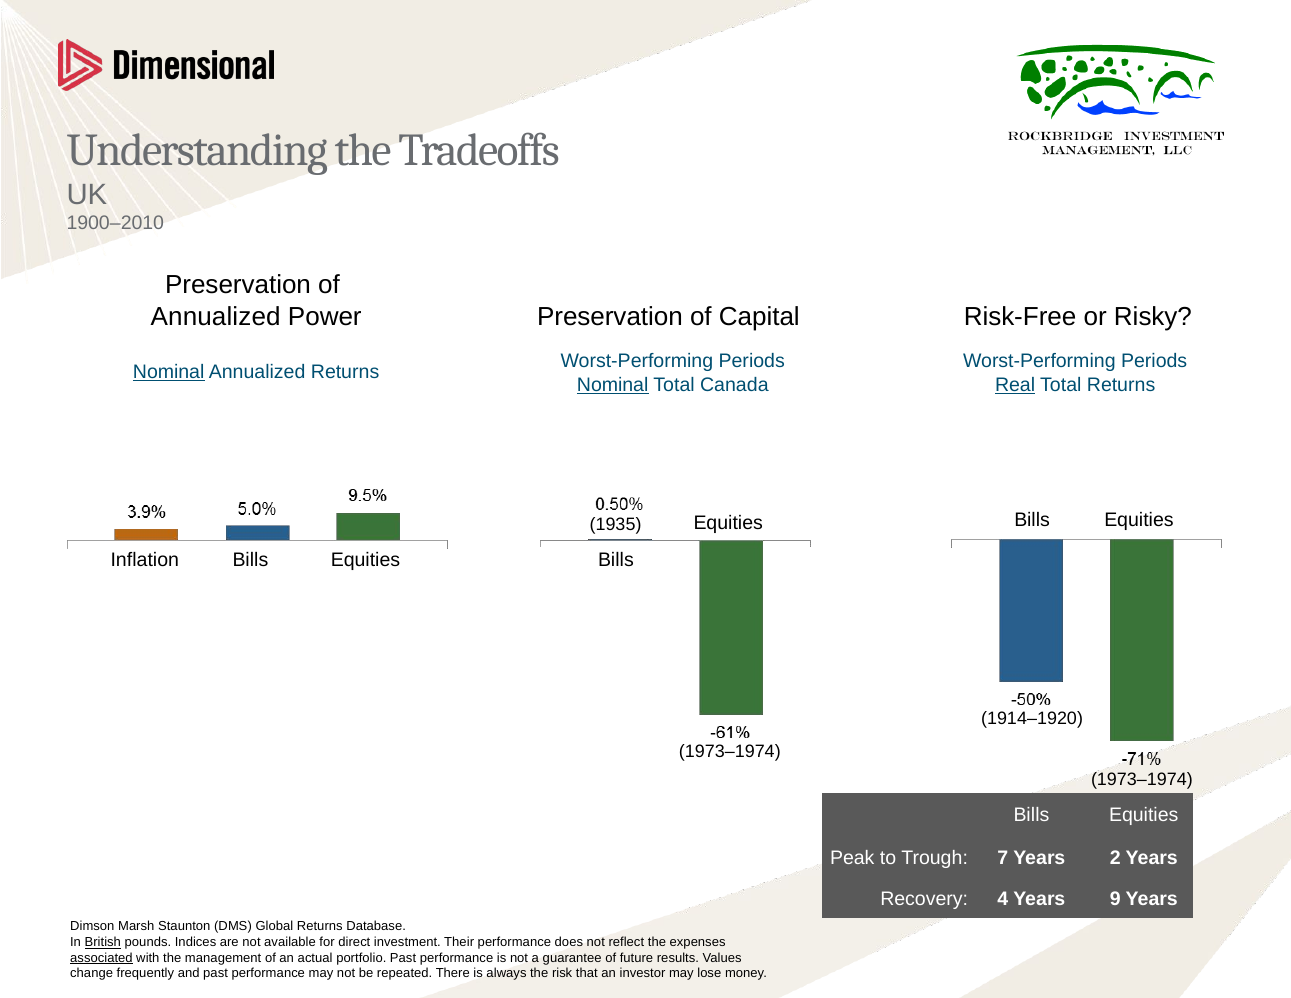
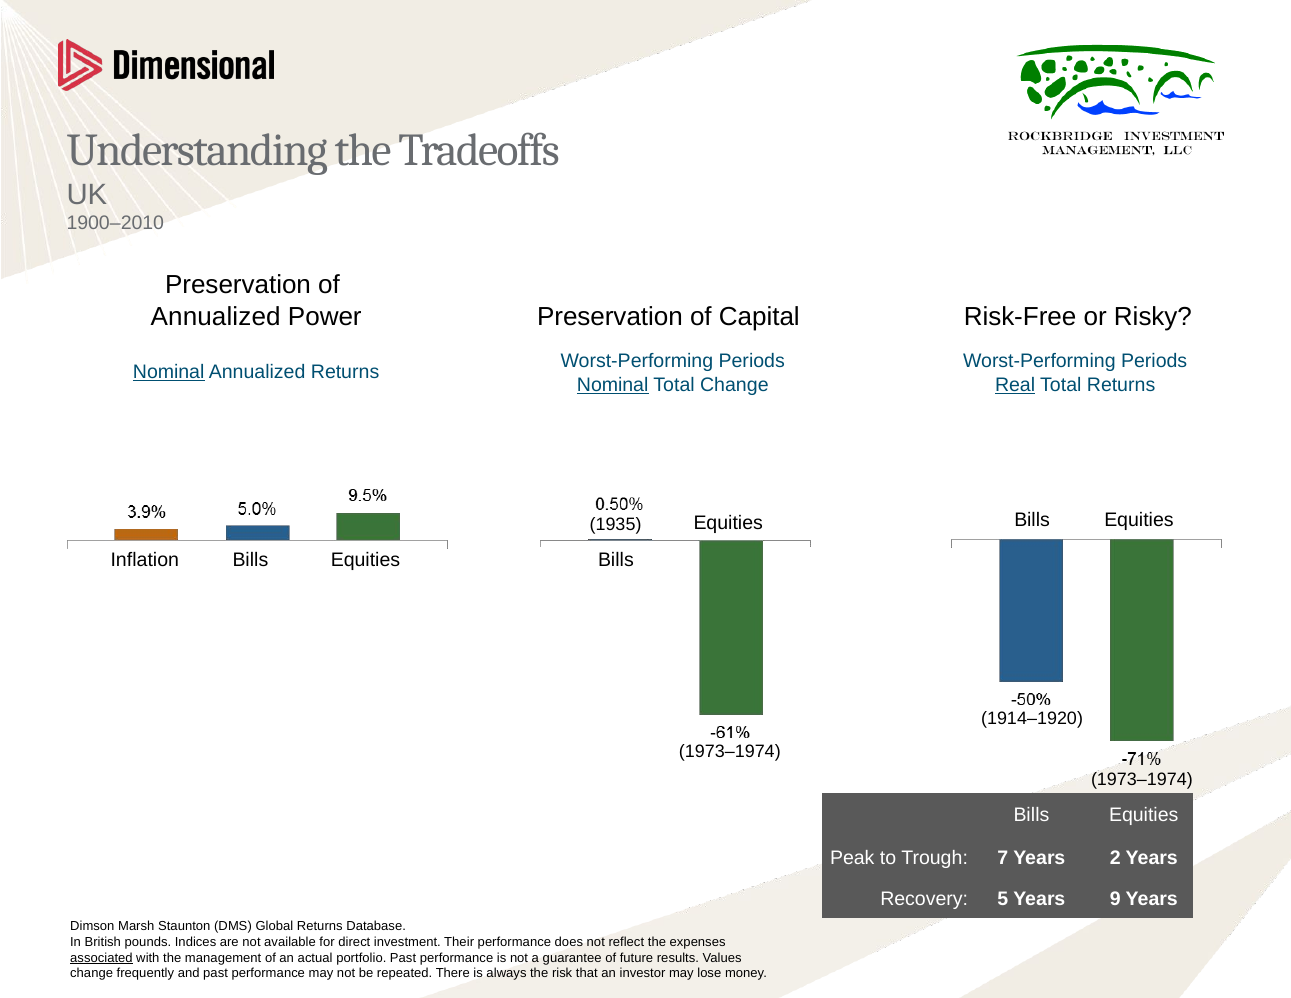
Total Canada: Canada -> Change (734, 385)
4: 4 -> 5 (1003, 899)
British underline: present -> none (103, 942)
